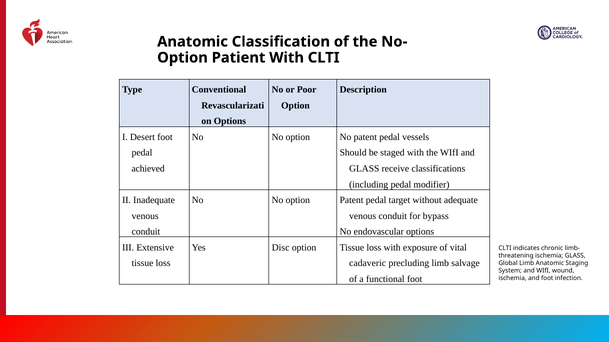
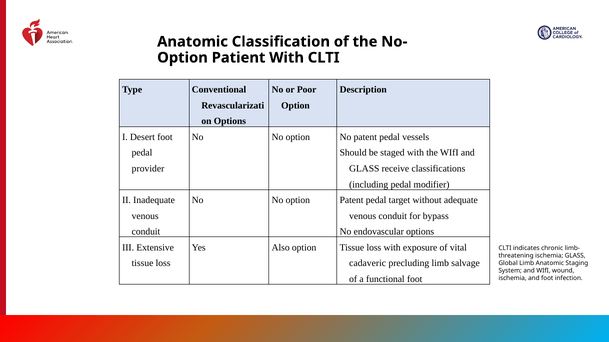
achieved: achieved -> provider (148, 169)
Disc: Disc -> Also (281, 248)
